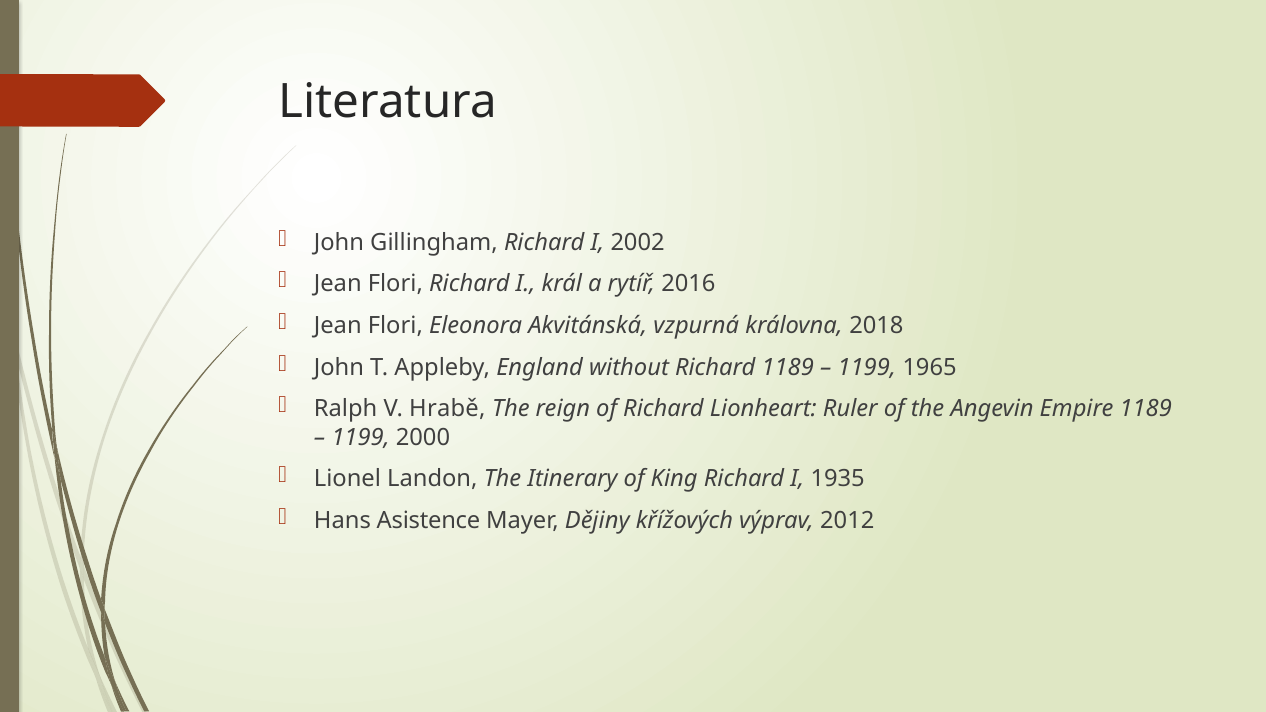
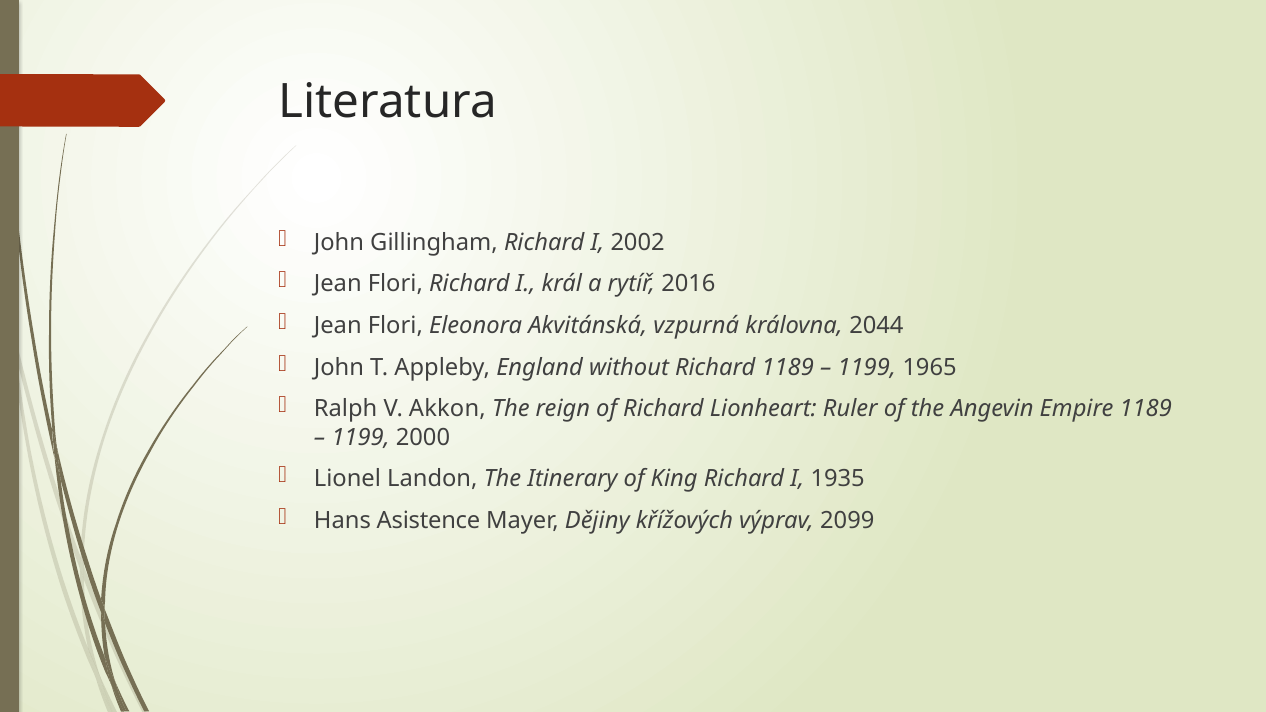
2018: 2018 -> 2044 (876, 326)
Hrabě: Hrabě -> Akkon (447, 409)
2012: 2012 -> 2099 (847, 521)
